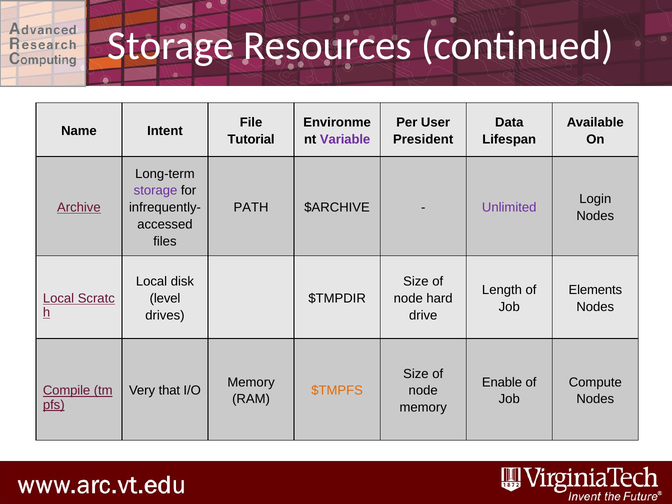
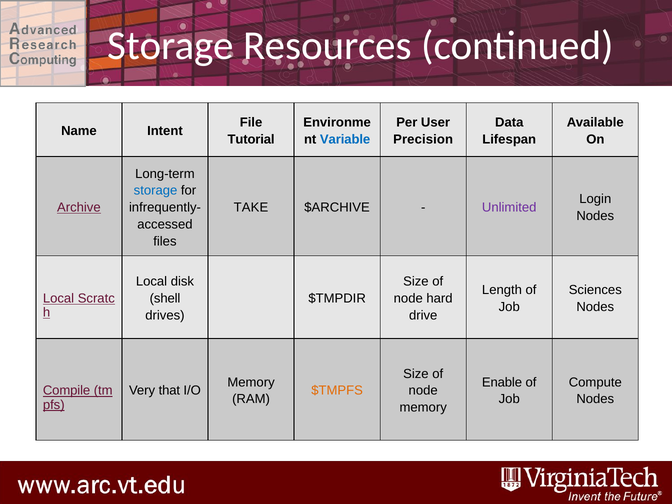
Variable colour: purple -> blue (345, 139)
President: President -> Precision (423, 139)
storage colour: purple -> blue (156, 191)
PATH: PATH -> TAKE (251, 208)
Elements: Elements -> Sciences (595, 290)
level: level -> shell (165, 298)
